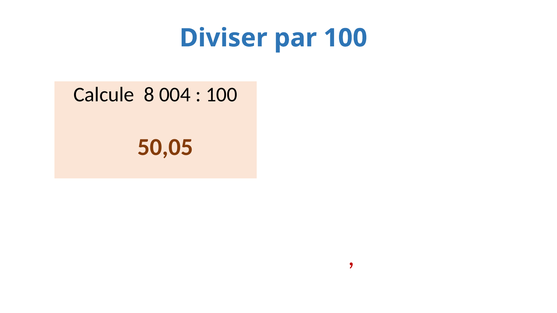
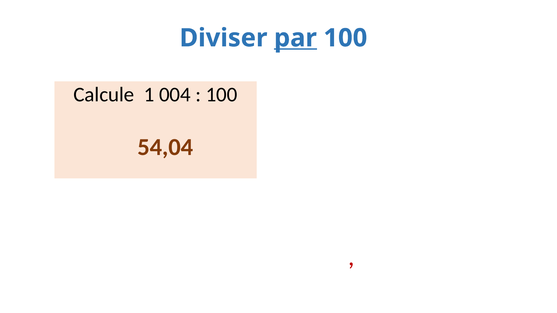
par underline: none -> present (295, 38)
8: 8 -> 1 (149, 95)
50,05: 50,05 -> 54,04 (165, 147)
